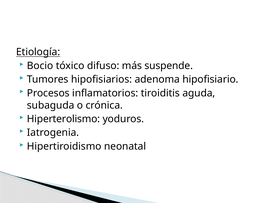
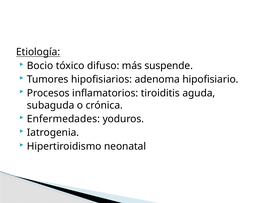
Hiperterolismo: Hiperterolismo -> Enfermedades (63, 119)
